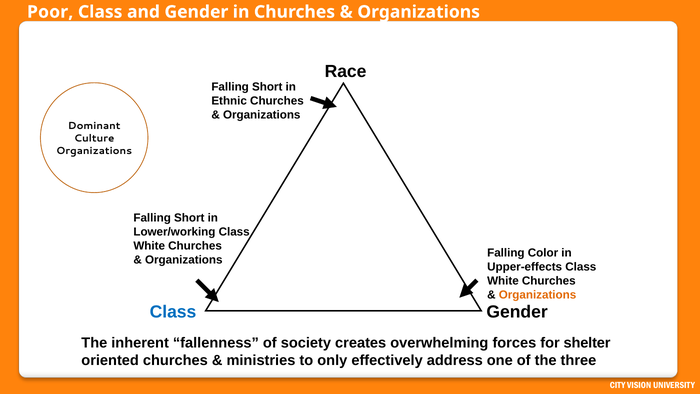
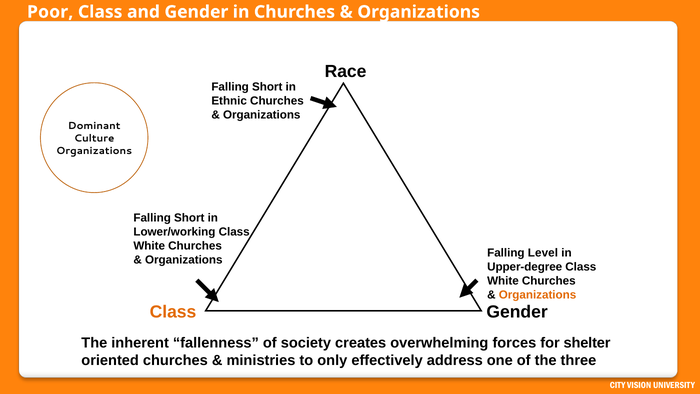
Color: Color -> Level (543, 253)
Upper-effects: Upper-effects -> Upper-degree (525, 267)
Class colour: blue -> orange (173, 312)
